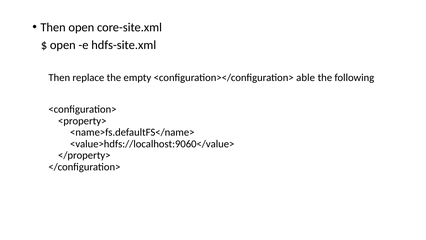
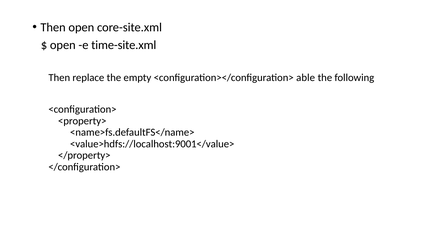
hdfs-site.xml: hdfs-site.xml -> time-site.xml (124, 45)
<value>hdfs://localhost:9060</value>: <value>hdfs://localhost:9060</value> -> <value>hdfs://localhost:9001</value> (152, 144)
